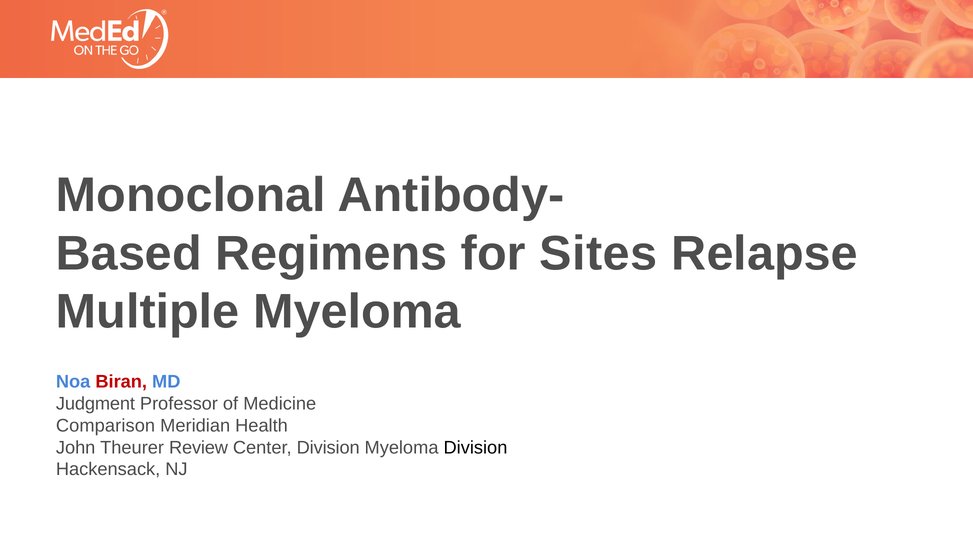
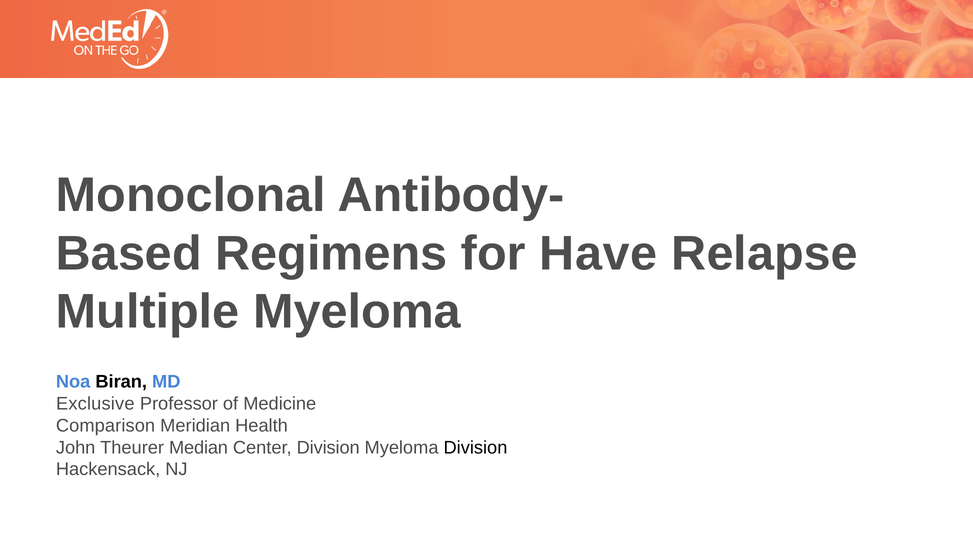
Sites: Sites -> Have (598, 254)
Biran colour: red -> black (121, 382)
Judgment: Judgment -> Exclusive (95, 404)
Review: Review -> Median (199, 448)
